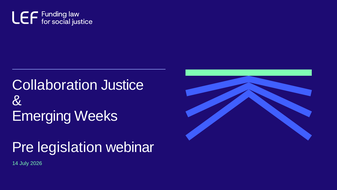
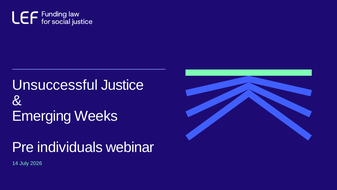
Collaboration: Collaboration -> Unsuccessful (55, 85)
legislation: legislation -> individuals (70, 147)
